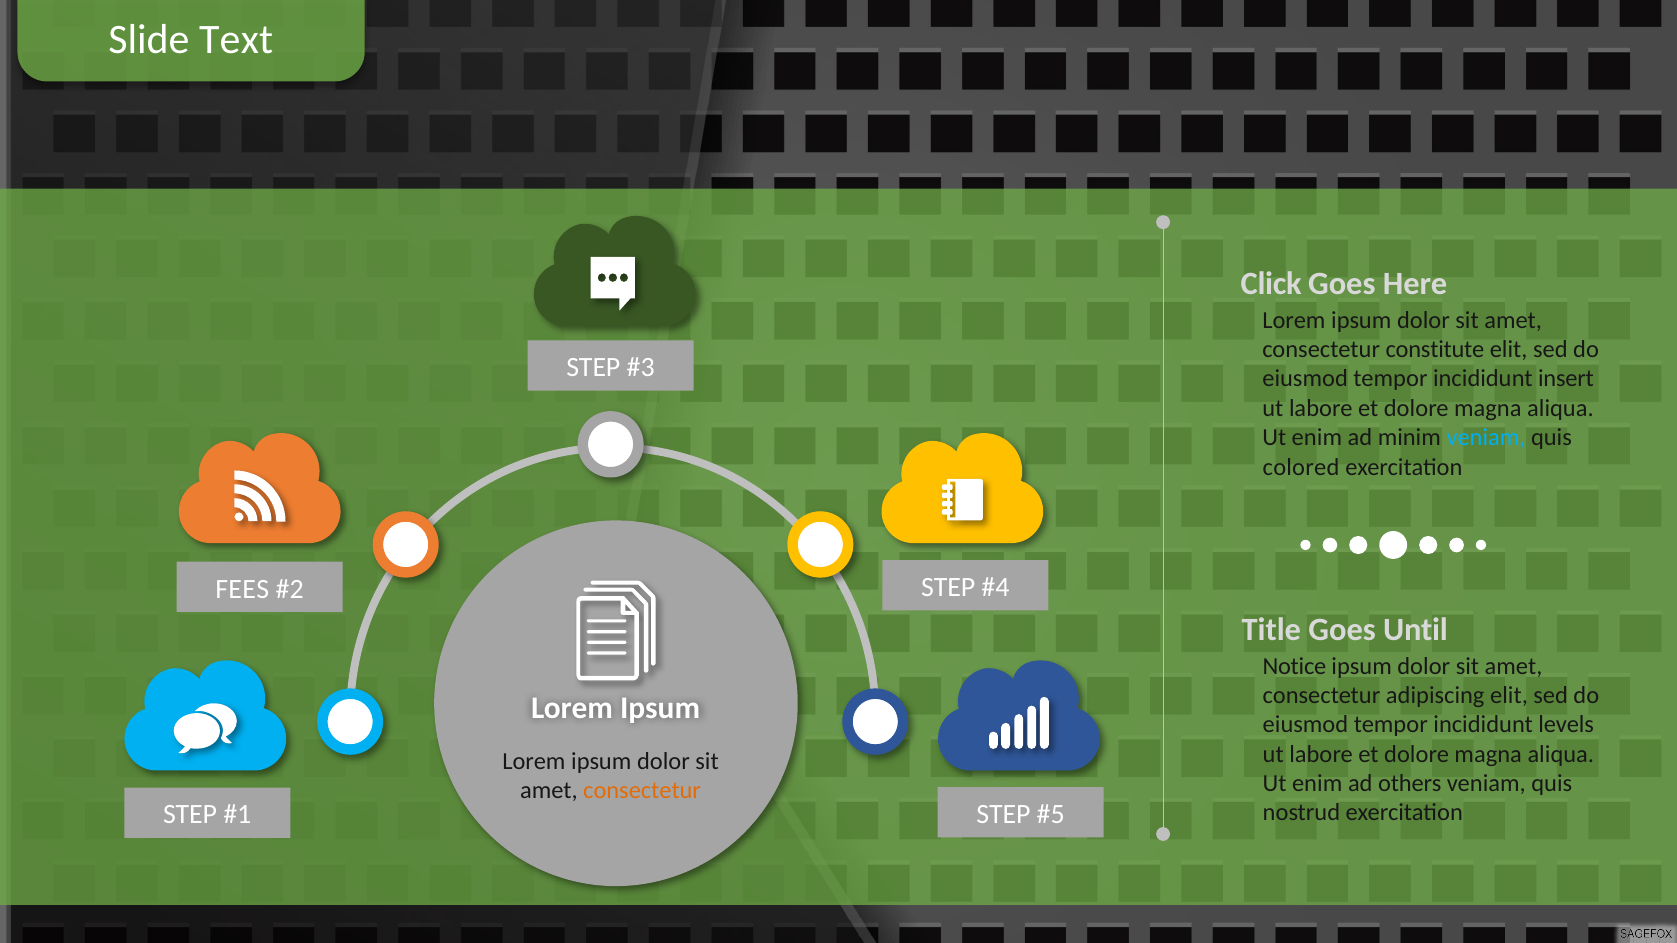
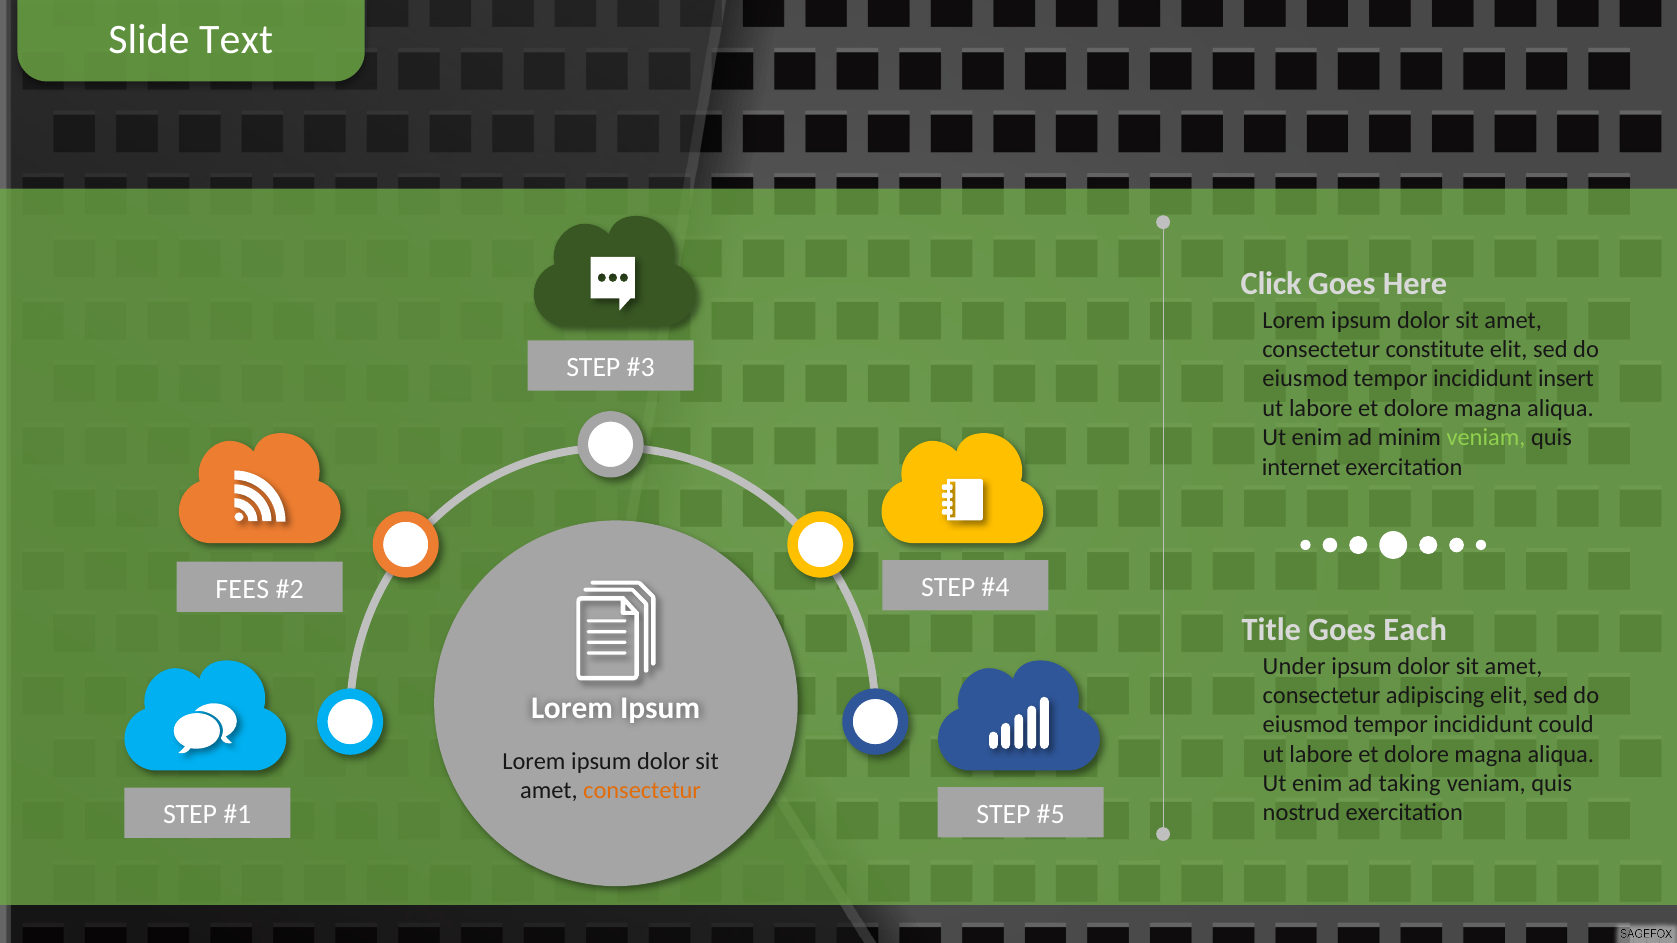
veniam colour: light blue -> light green (1486, 438)
colored: colored -> internet (1301, 467)
Until: Until -> Each (1415, 630)
Notice: Notice -> Under (1294, 666)
levels: levels -> could (1566, 725)
others: others -> taking (1410, 784)
